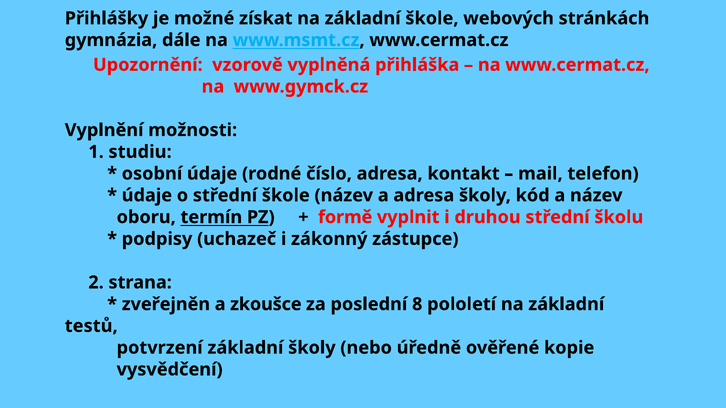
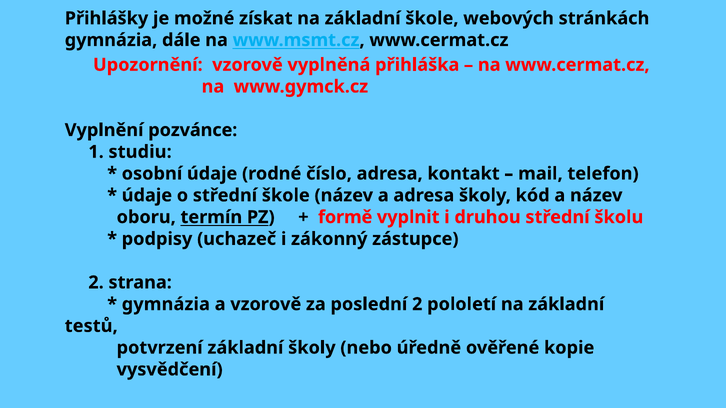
možnosti: možnosti -> pozvánce (193, 130)
zveřejněn: zveřejněn -> gymnázia (166, 304)
a zkoušce: zkoušce -> vzorově (266, 304)
poslední 8: 8 -> 2 (417, 304)
